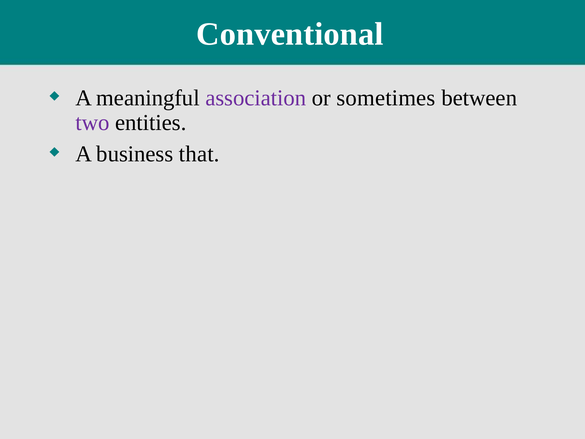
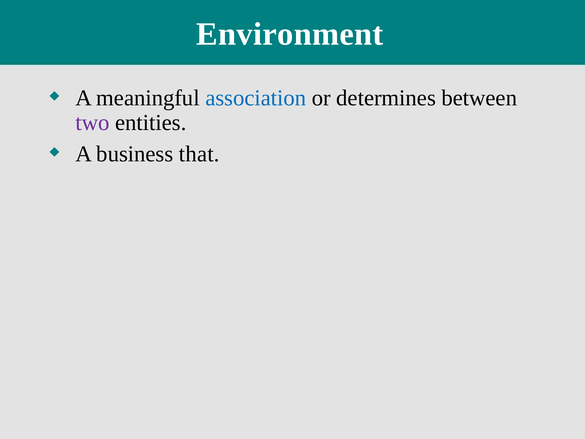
Conventional: Conventional -> Environment (290, 34)
association colour: purple -> blue (256, 98)
sometimes: sometimes -> determines (386, 98)
